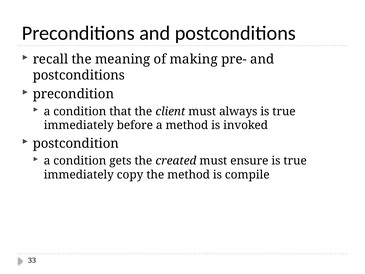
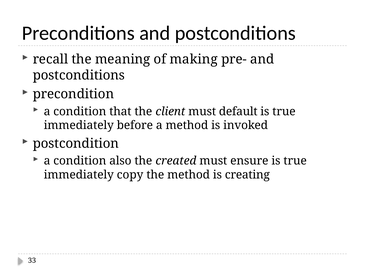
always: always -> default (238, 111)
gets: gets -> also (120, 161)
compile: compile -> creating (247, 175)
